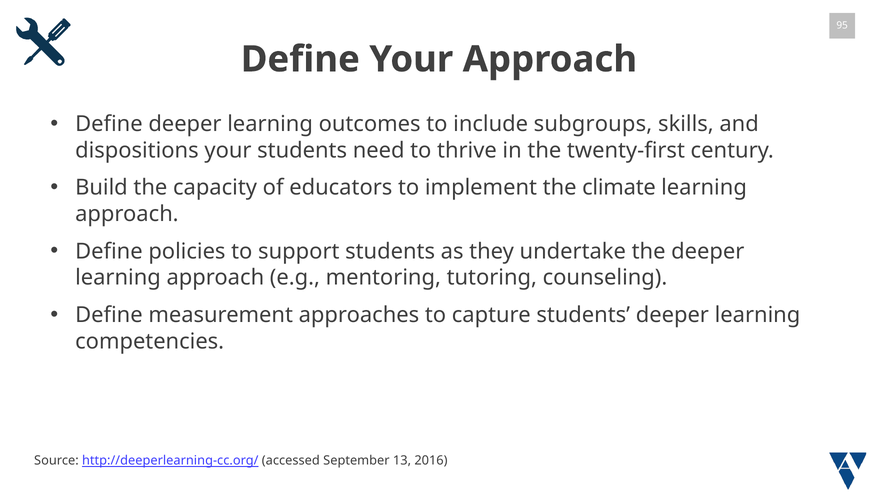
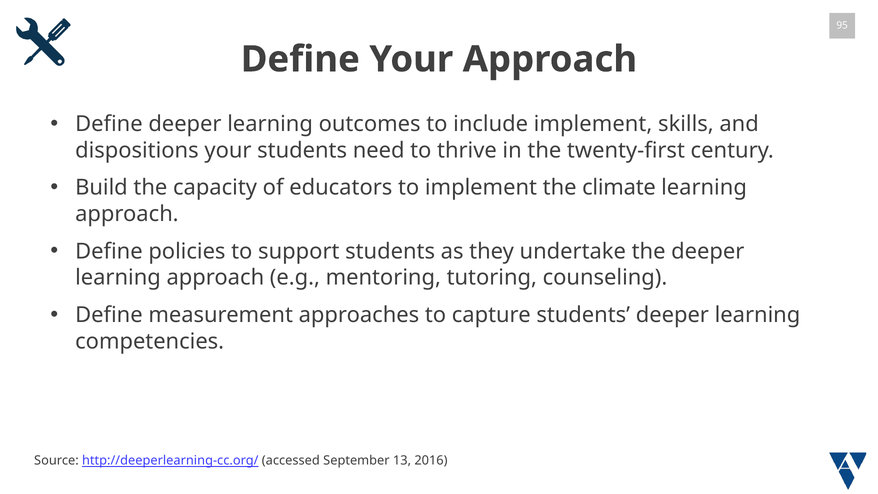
include subgroups: subgroups -> implement (593, 124)
